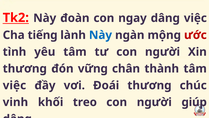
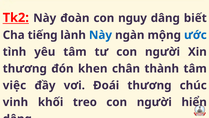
ngay: ngay -> nguy (133, 18)
dâng việc: việc -> biết (195, 18)
ước colour: red -> blue (195, 35)
vững: vững -> khen (93, 68)
giúp: giúp -> hiển (194, 102)
